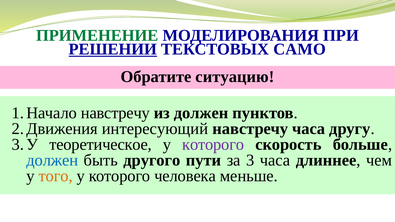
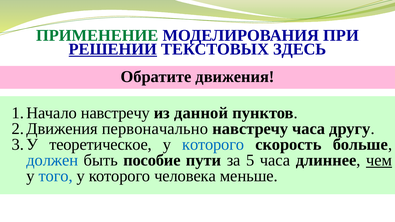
САМО: САМО -> ЗДЕСЬ (300, 49)
ситуацию: ситуацию -> движения (235, 77)
из должен: должен -> данной (201, 113)
интересующий: интересующий -> первоначально (155, 129)
которого colour: purple -> blue (213, 145)
другого: другого -> пособие (152, 160)
3: 3 -> 5 (250, 160)
чем underline: none -> present (379, 160)
того colour: orange -> blue (56, 176)
